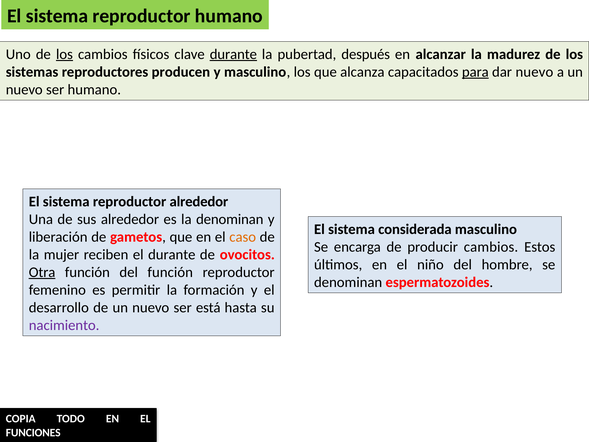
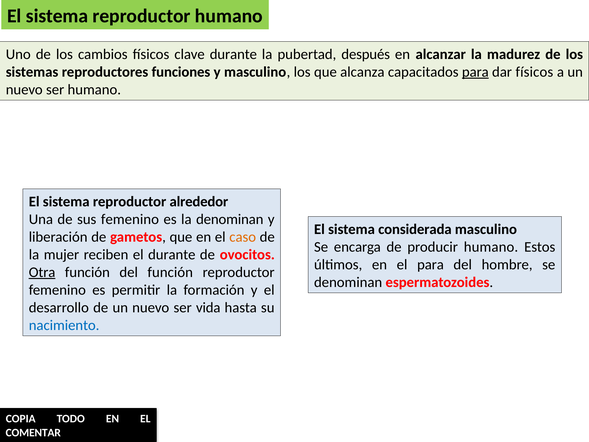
los underline: present -> none (64, 54)
durante underline: present -> none (233, 54)
producen: producen -> funciones (181, 72)
dar nuevo: nuevo -> físicos (534, 72)
sus alrededor: alrededor -> femenino (130, 219)
producir cambios: cambios -> humano (491, 247)
el niño: niño -> para (430, 264)
está: está -> vida (208, 307)
nacimiento colour: purple -> blue (64, 325)
FUNCIONES: FUNCIONES -> COMENTAR (33, 432)
